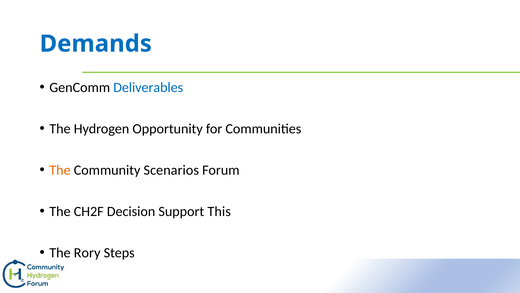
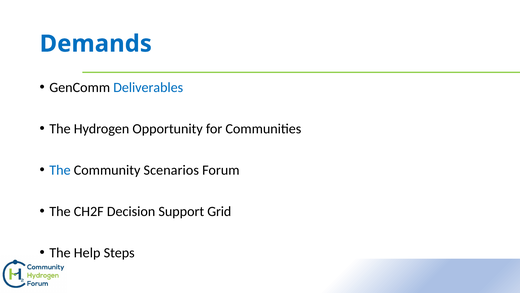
The colour: orange -> blue (60, 170)
This: This -> Grid (219, 211)
Rory: Rory -> Help (87, 252)
